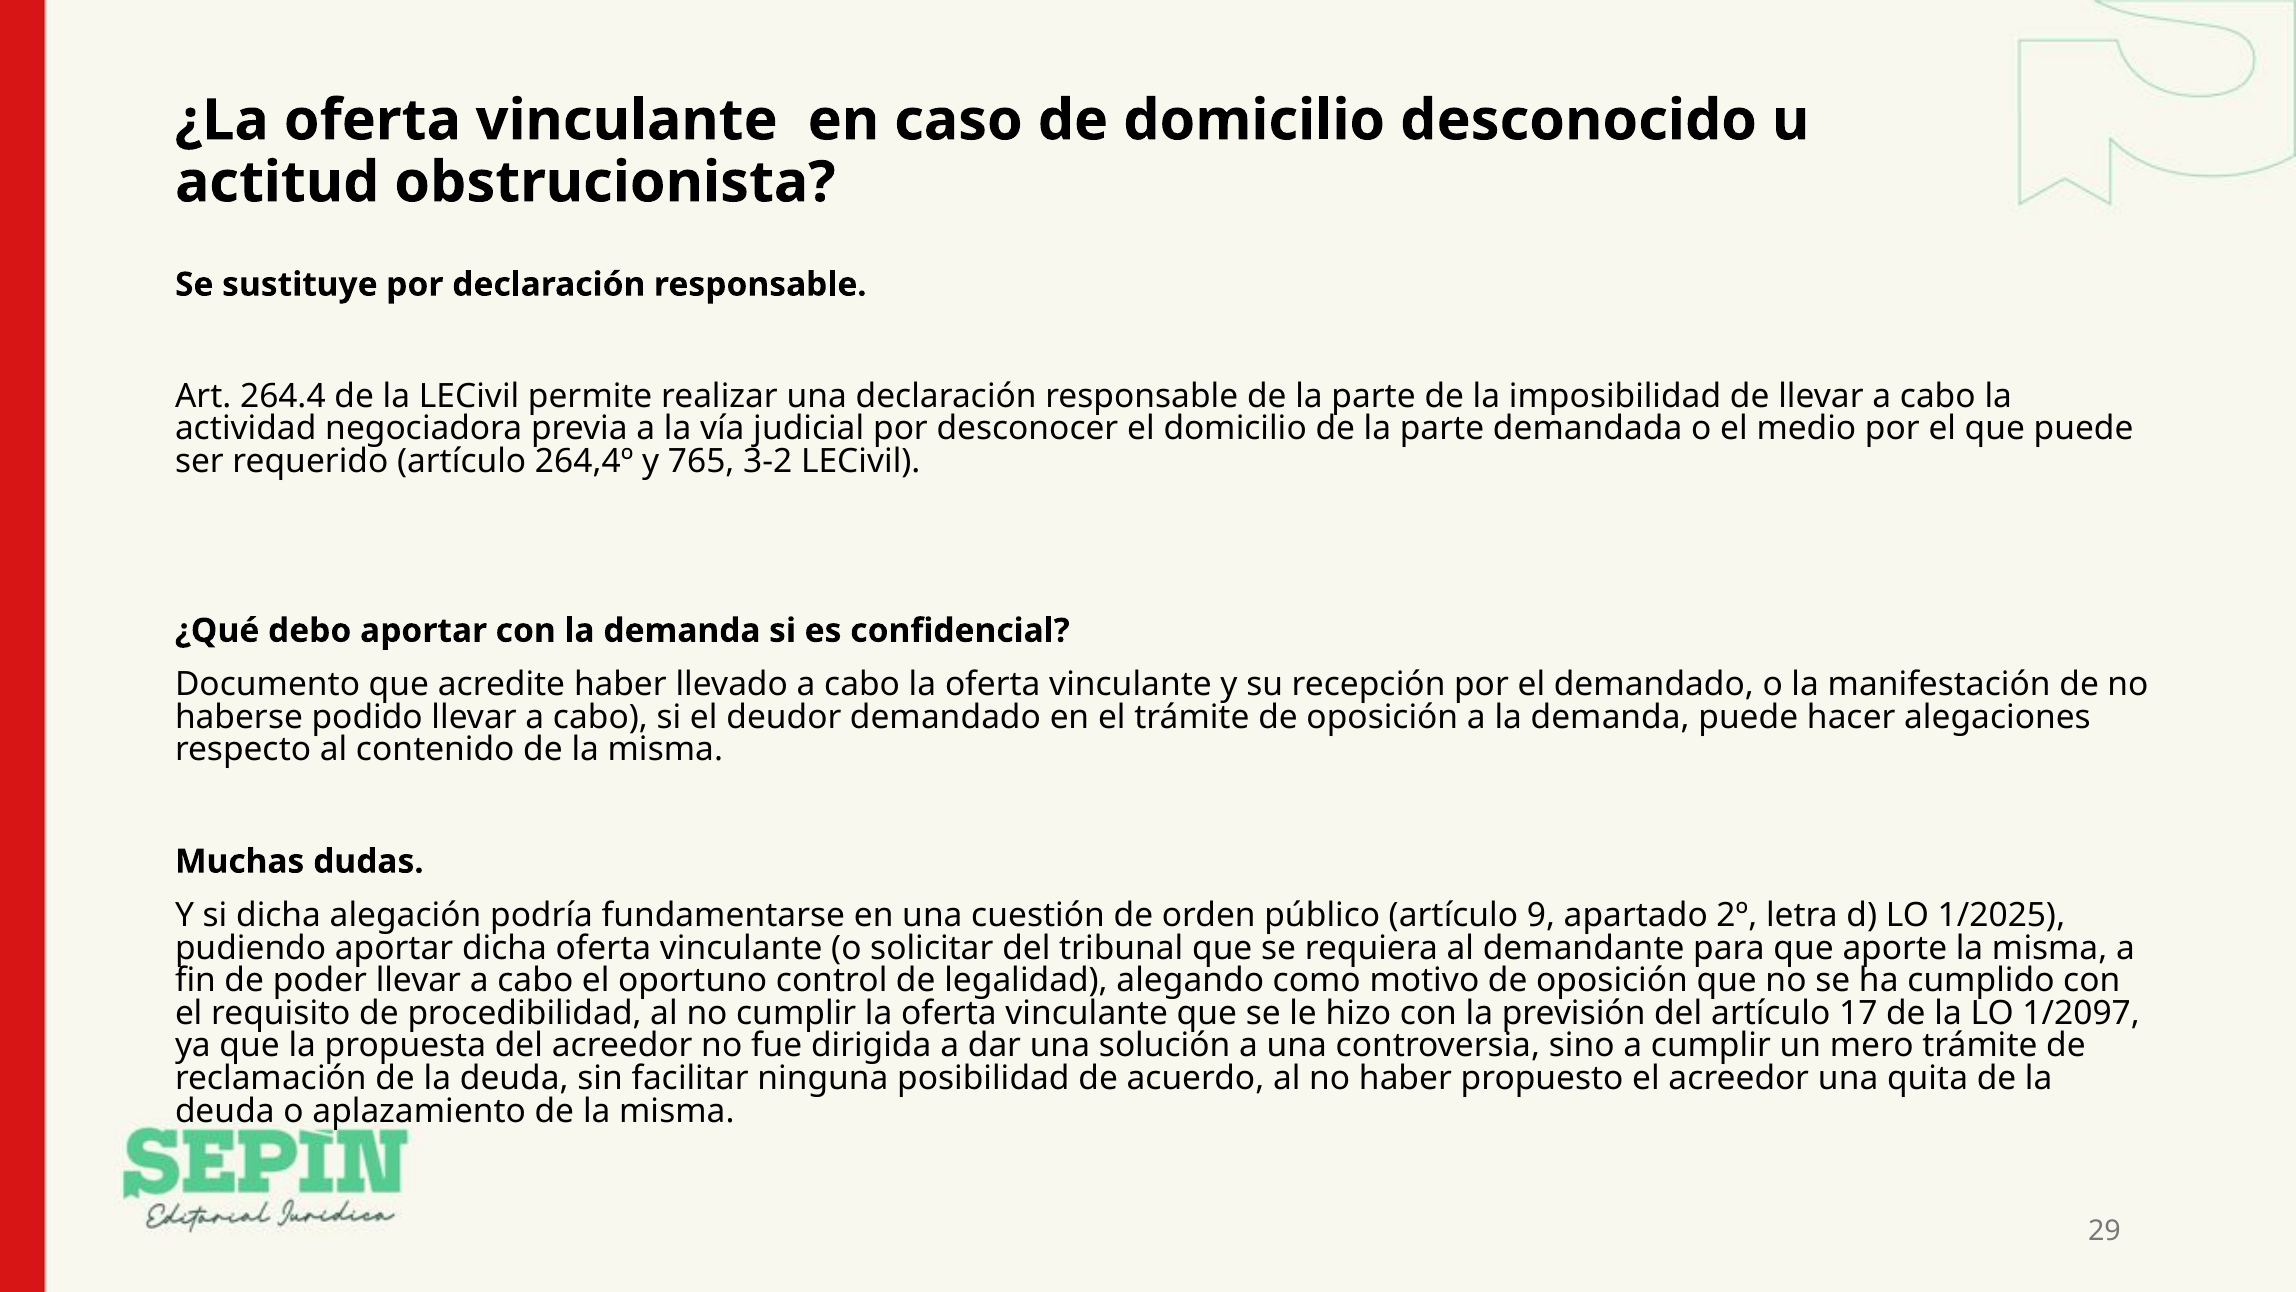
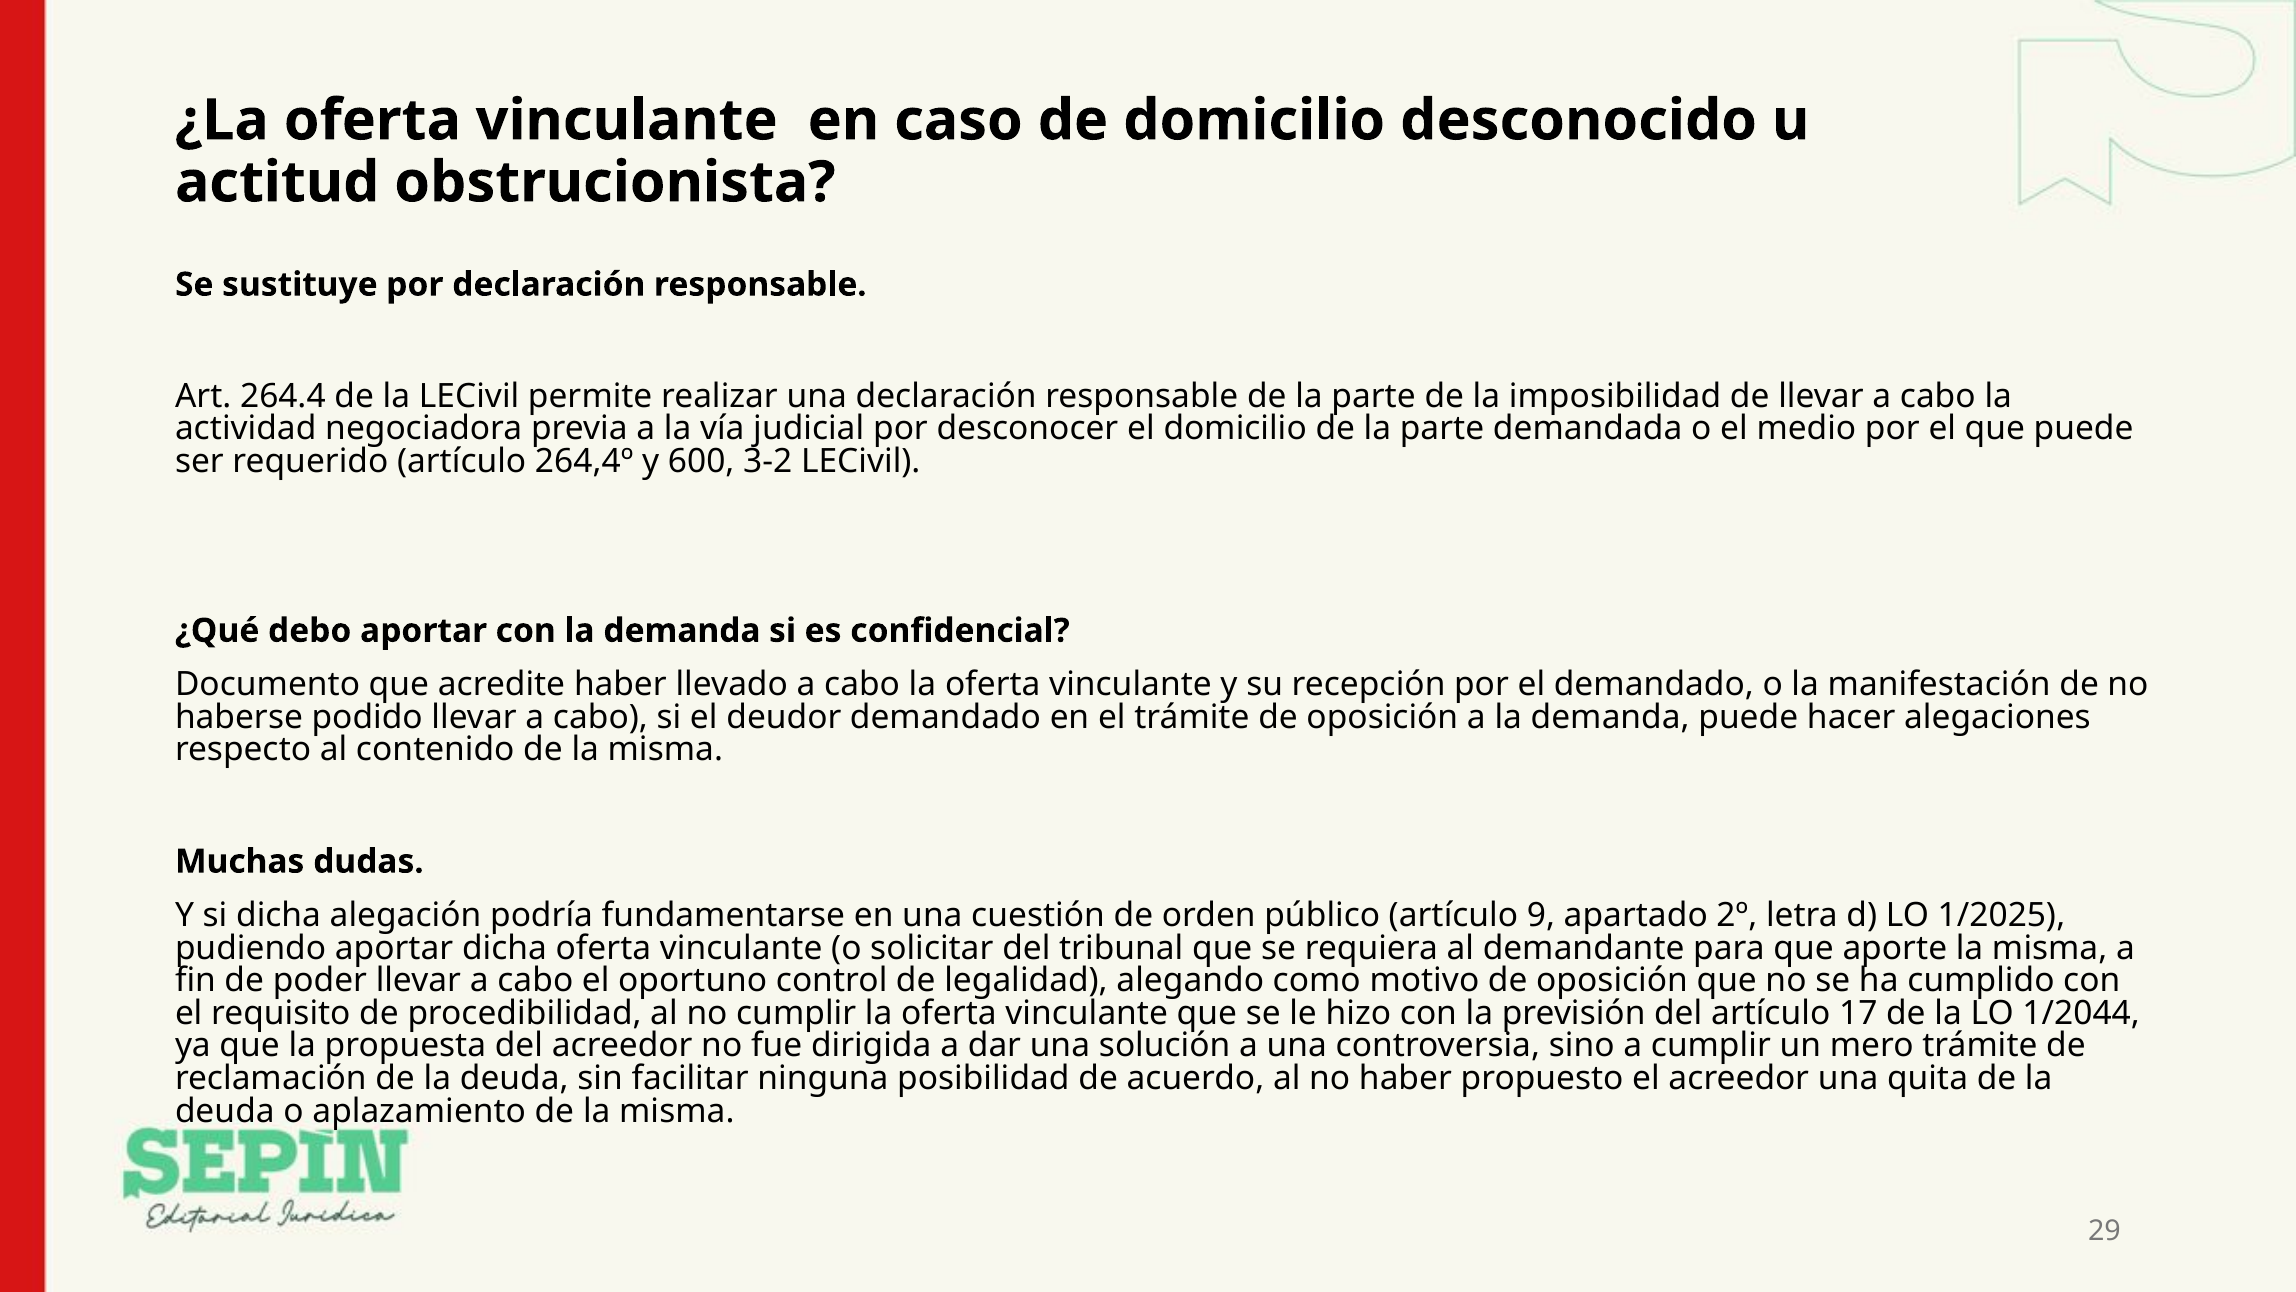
765: 765 -> 600 (701, 461)
1/2097: 1/2097 -> 1/2044 (2081, 1013)
